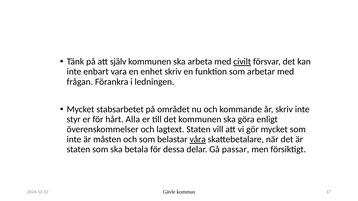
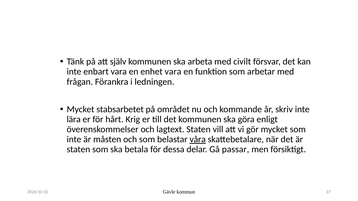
civilt underline: present -> none (242, 62)
enhet skriv: skriv -> vara (173, 72)
styr: styr -> lära (74, 120)
Alla: Alla -> Krig (133, 120)
